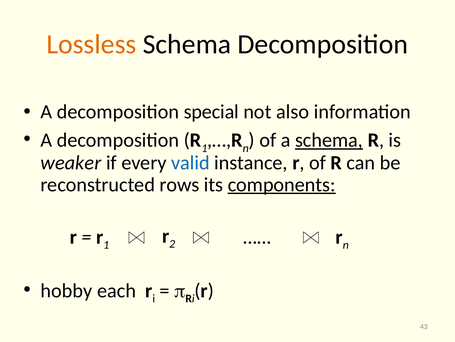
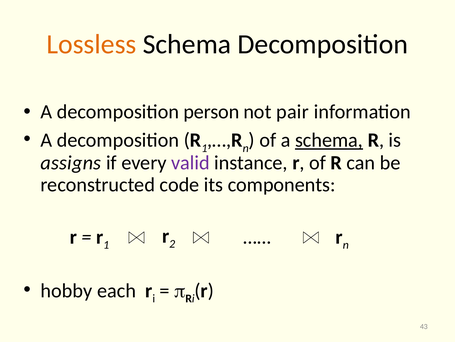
special: special -> person (211, 112)
also: also -> pair (293, 112)
weaker: weaker -> assigns (71, 162)
valid colour: blue -> purple (190, 162)
rows: rows -> code (179, 184)
components underline: present -> none (282, 184)
